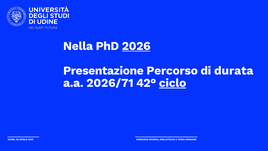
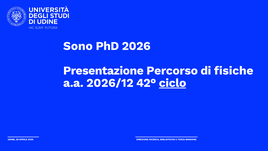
Nella: Nella -> Sono (78, 46)
2026 underline: present -> none (136, 46)
durata: durata -> fisiche (234, 70)
2026/71: 2026/71 -> 2026/12 (110, 83)
